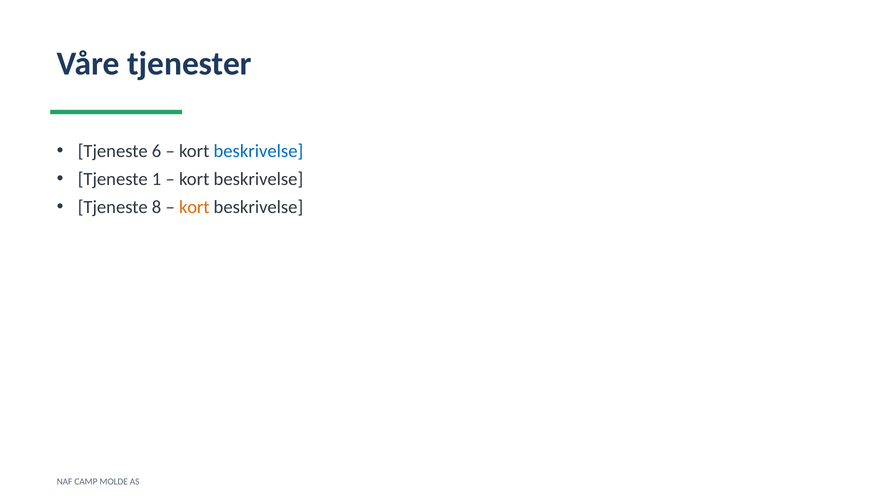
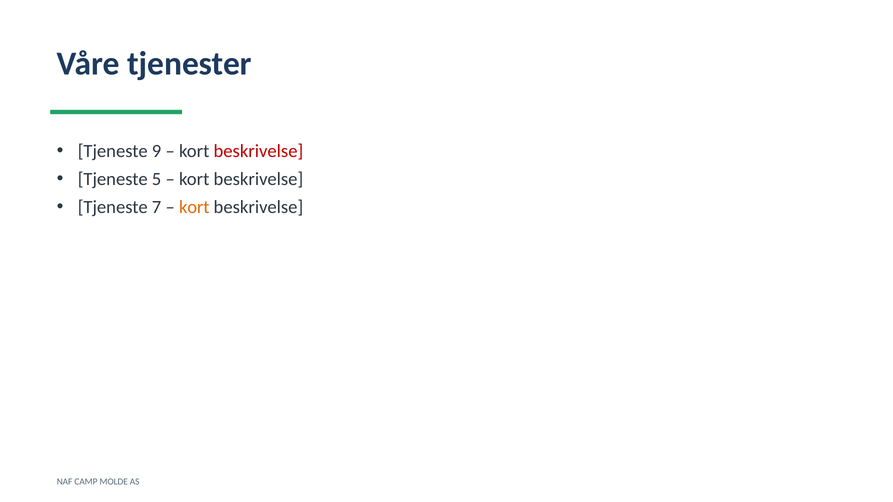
6: 6 -> 9 (157, 151)
beskrivelse colour: blue -> red (258, 151)
1: 1 -> 5 (157, 179)
8: 8 -> 7 (157, 207)
